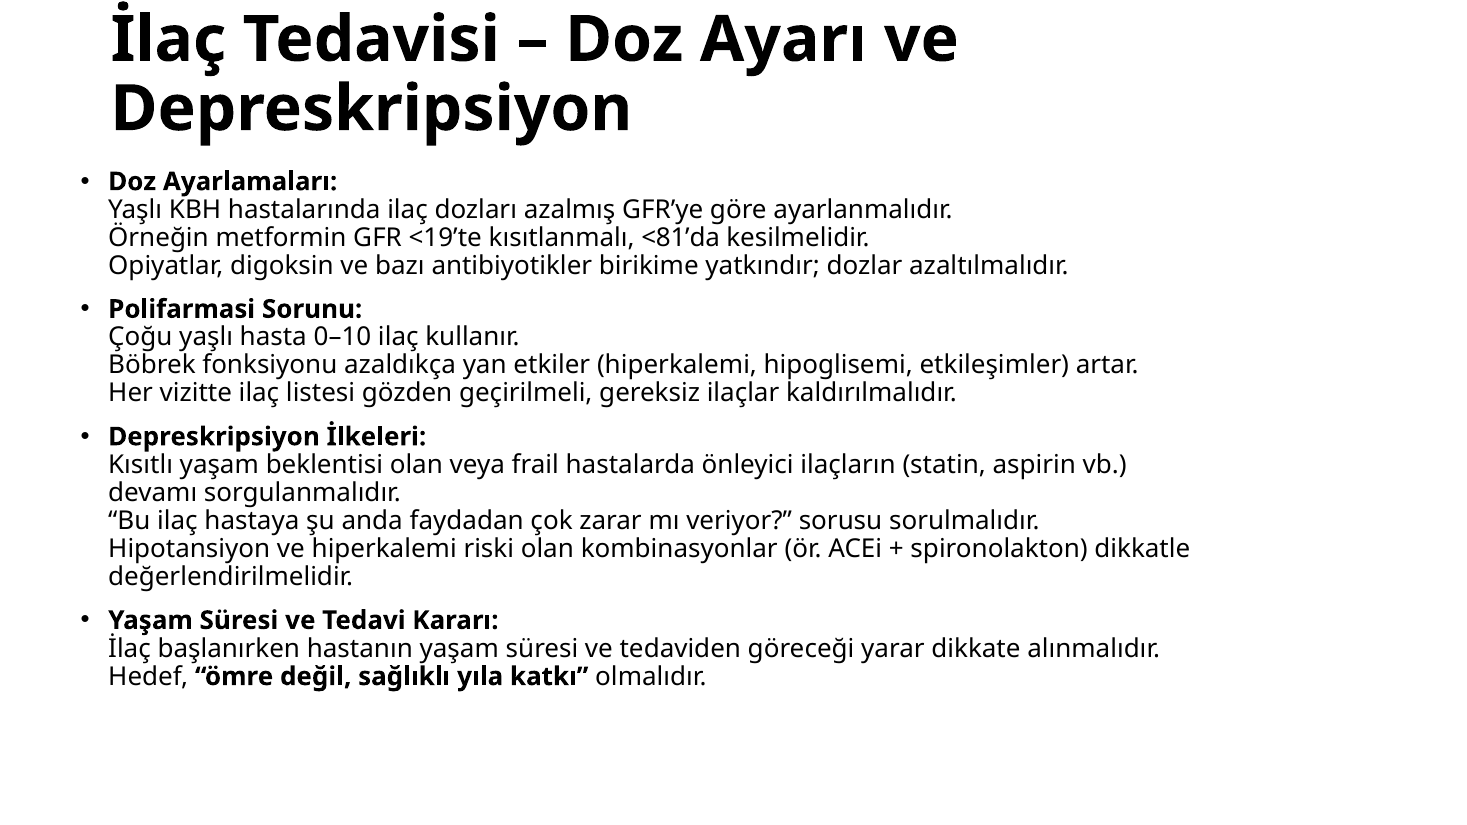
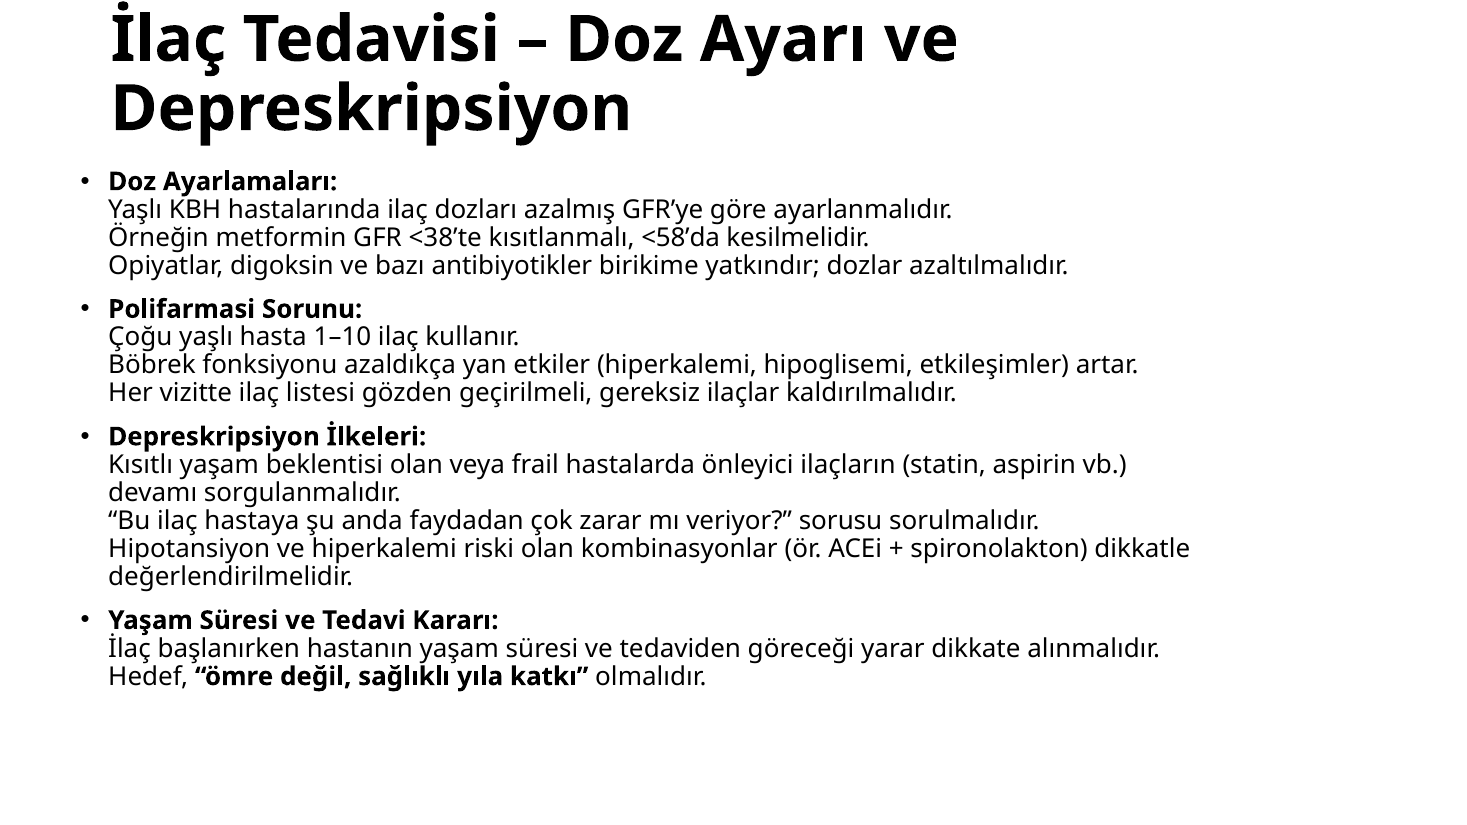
<19’te: <19’te -> <38’te (445, 238)
<81’da: <81’da -> <58’da (681, 238)
0–10: 0–10 -> 1–10 (342, 337)
